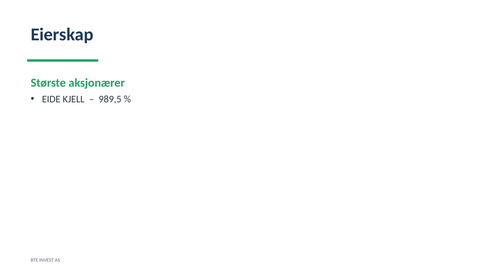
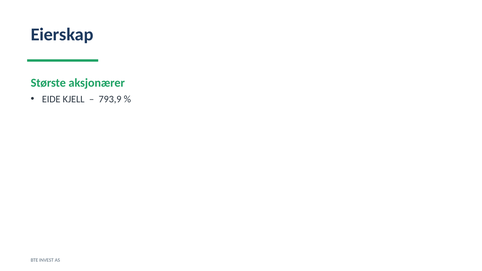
989,5: 989,5 -> 793,9 (110, 99)
